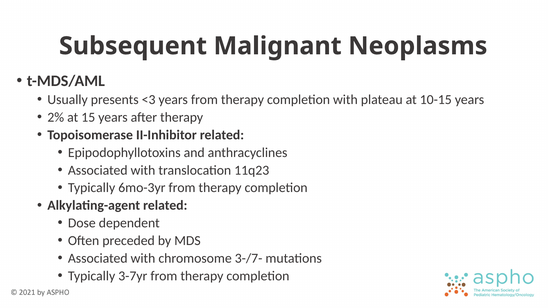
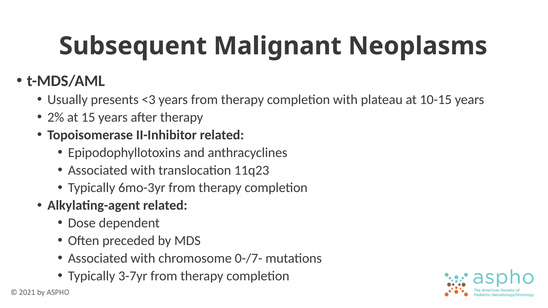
3-/7-: 3-/7- -> 0-/7- (249, 258)
